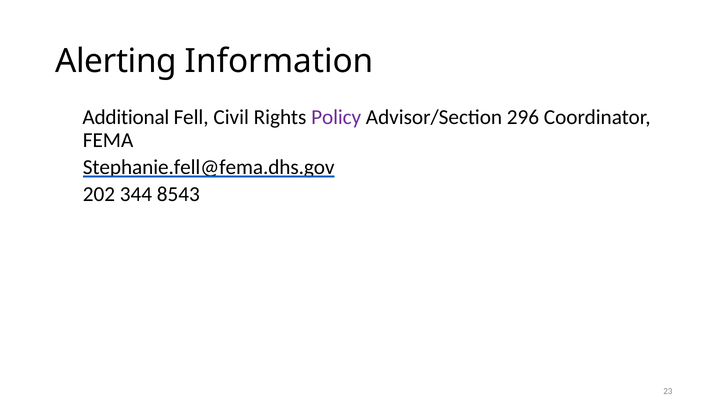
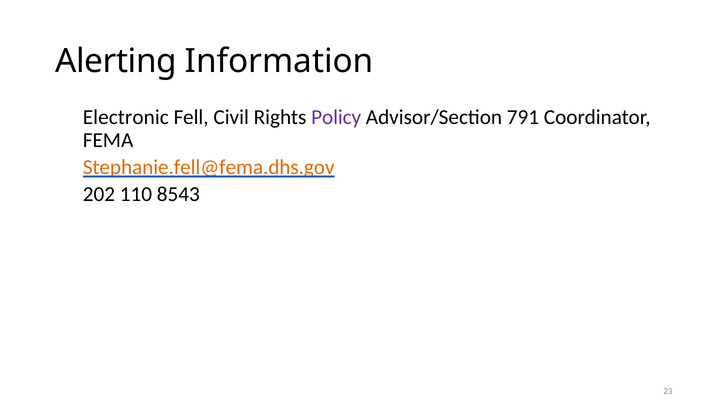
Additional: Additional -> Electronic (126, 117)
296: 296 -> 791 (523, 117)
Stephanie.fell@fema.dhs.gov colour: black -> orange (209, 167)
344: 344 -> 110 (136, 194)
